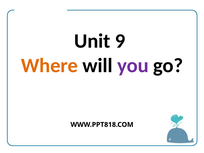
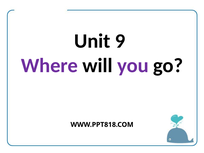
Where colour: orange -> purple (49, 65)
